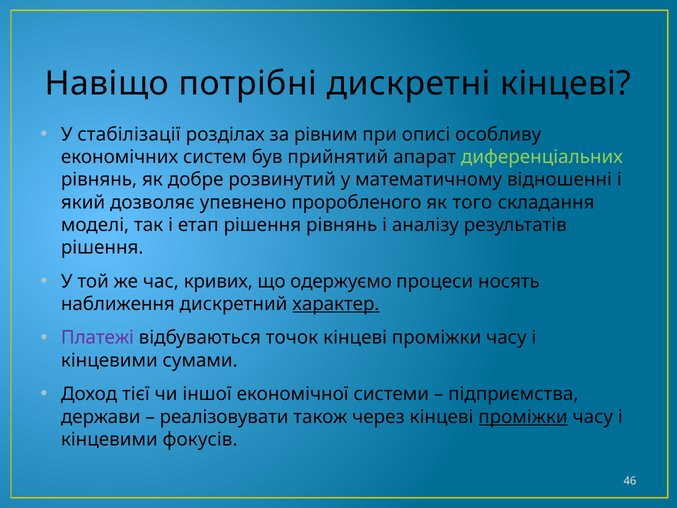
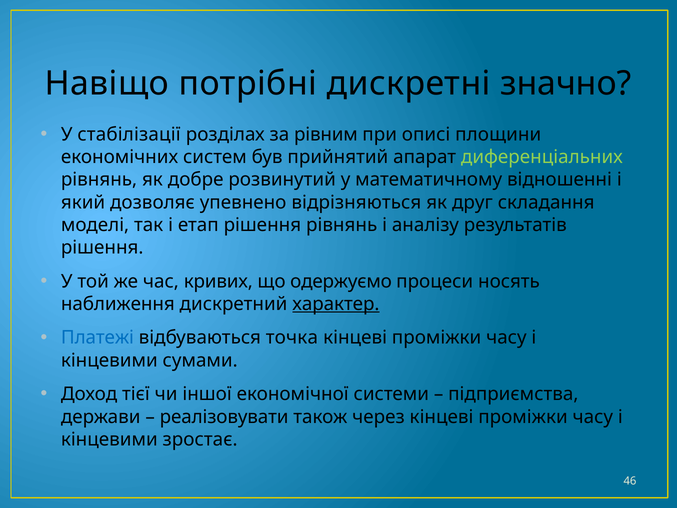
дискретні кінцеві: кінцеві -> значно (566, 84)
особливу: особливу -> площини (498, 134)
проробленого: проробленого -> відрізняються (356, 202)
того: того -> друг (472, 202)
Платежі colour: purple -> blue (97, 338)
точок: точок -> точка (292, 338)
проміжки underline: present -> none (523, 417)
фокусів: фокусів -> зростає (200, 439)
